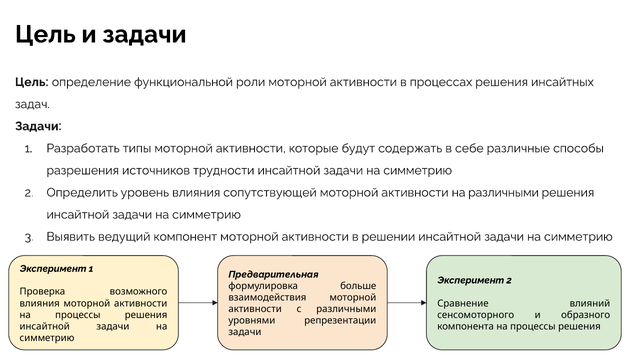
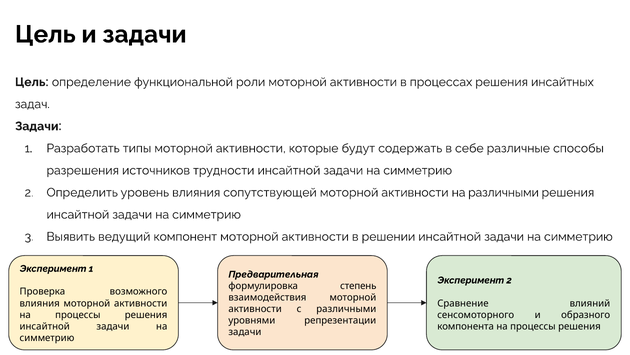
больше: больше -> степень (358, 286)
